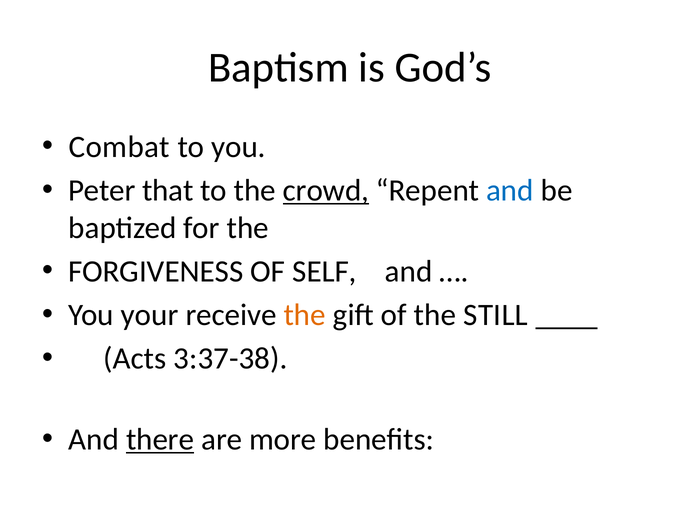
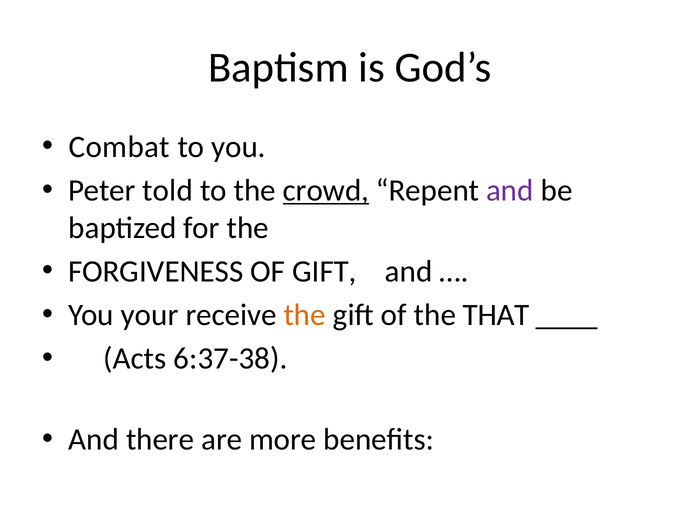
that: that -> told (168, 190)
and colour: blue -> purple (510, 190)
OF SELF: SELF -> GIFT (324, 271)
STILL: STILL -> THAT (496, 315)
3:37-38: 3:37-38 -> 6:37-38 (230, 358)
there underline: present -> none (160, 439)
